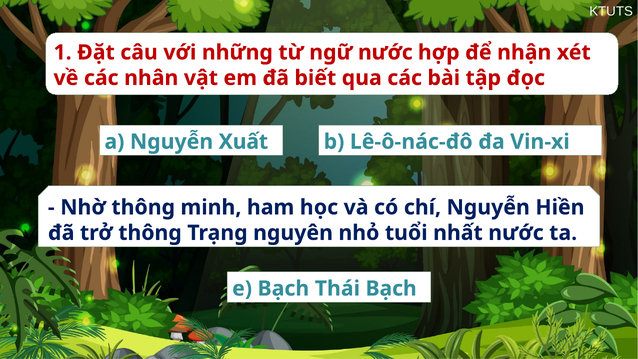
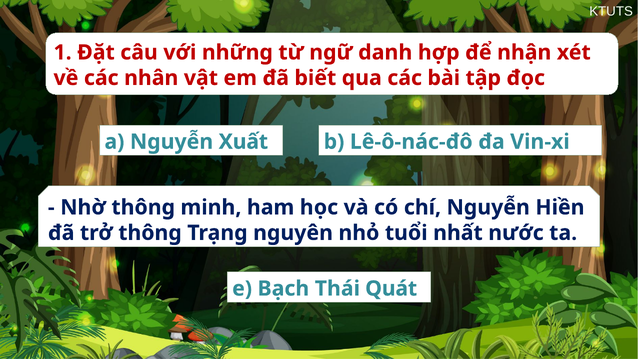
ngữ nước: nước -> danh (385, 52)
Thái Bạch: Bạch -> Quát (391, 288)
